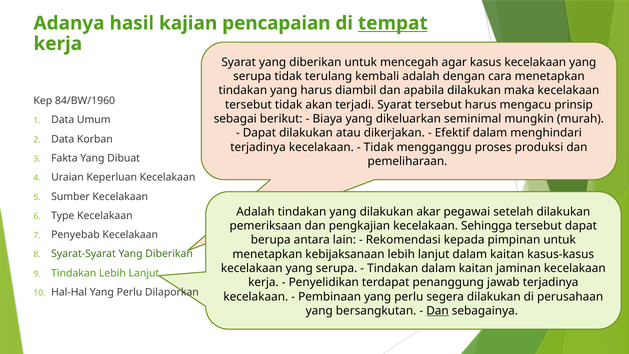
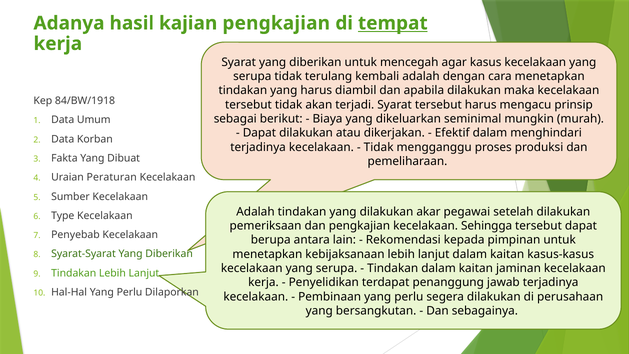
kajian pencapaian: pencapaian -> pengkajian (276, 23)
84/BW/1960: 84/BW/1960 -> 84/BW/1918 (85, 101)
Keperluan: Keperluan -> Peraturan (112, 177)
Dan underline: present -> none (438, 311)
